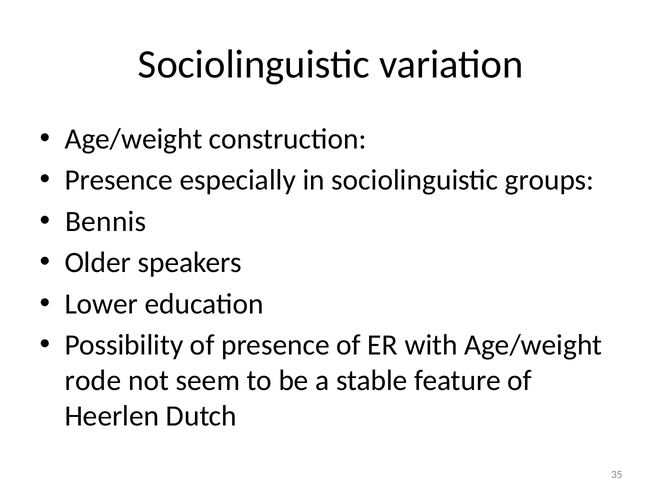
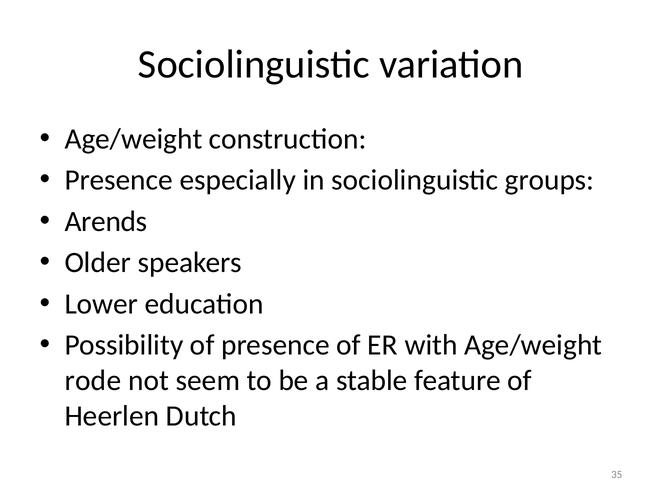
Bennis: Bennis -> Arends (106, 221)
